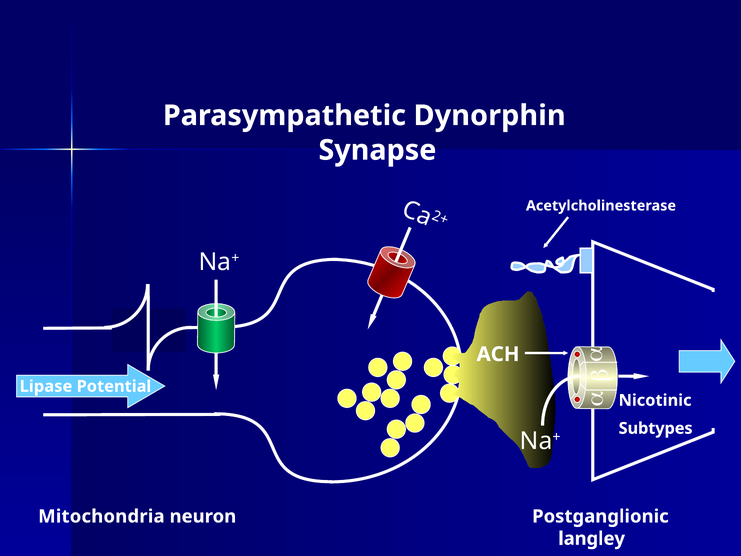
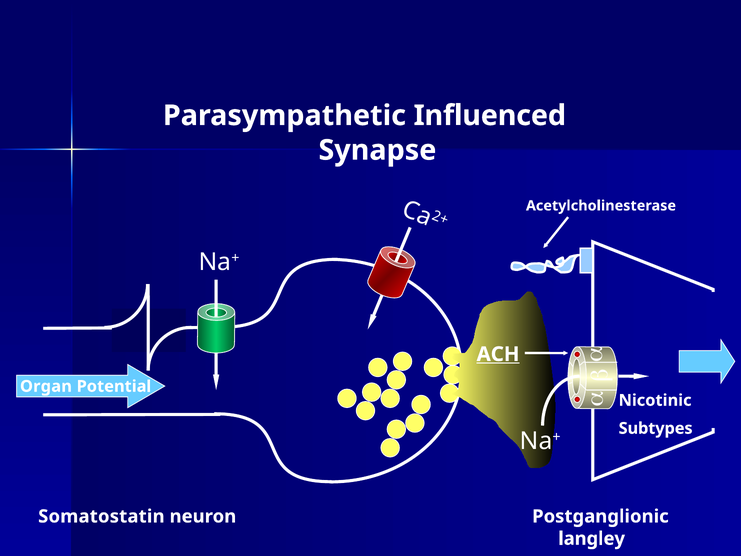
Dynorphin: Dynorphin -> Influenced (490, 116)
ACH underline: none -> present (498, 354)
Lipase: Lipase -> Organ (46, 386)
Mitochondria: Mitochondria -> Somatostatin (101, 516)
